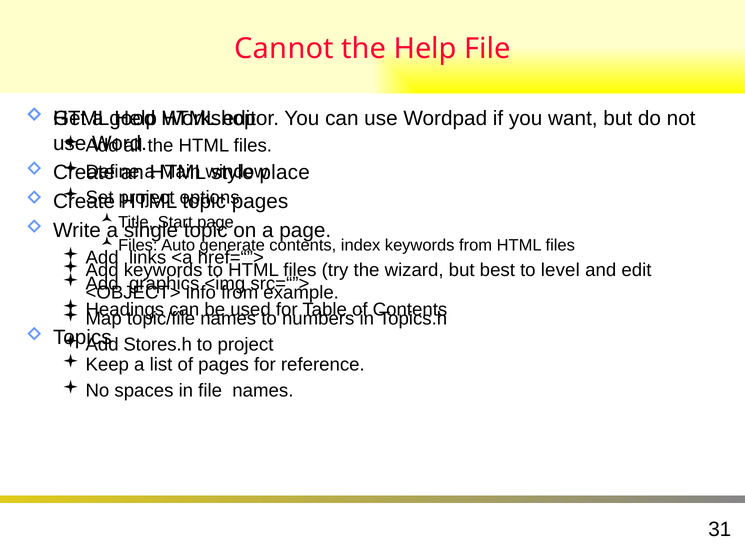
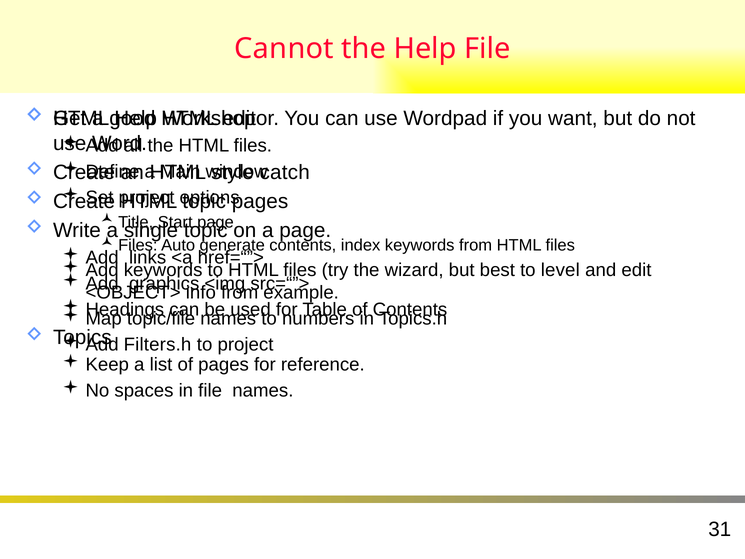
place: place -> catch (285, 172)
Stores.h: Stores.h -> Filters.h (157, 345)
